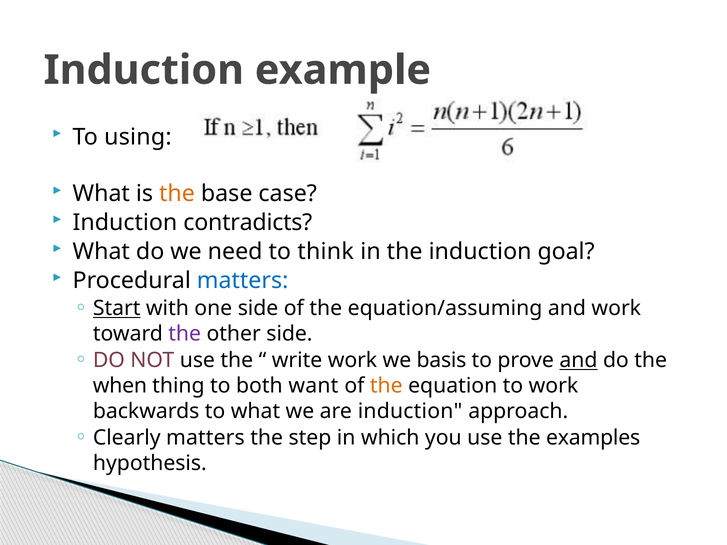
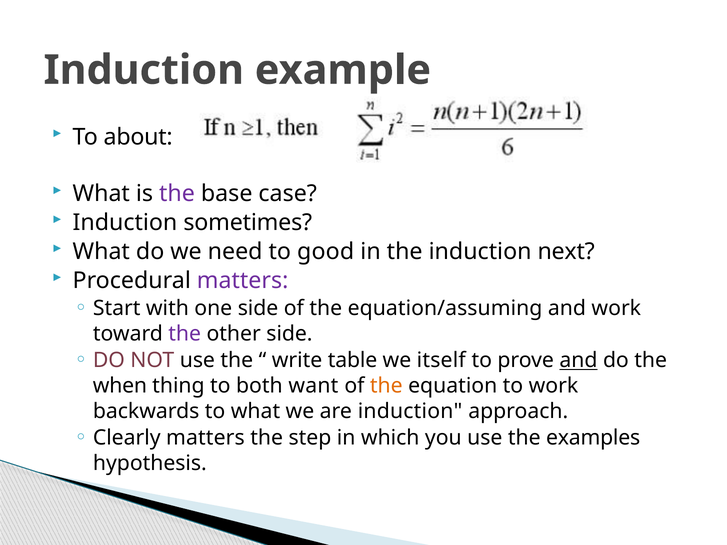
using: using -> about (138, 137)
the colour: orange -> purple (177, 194)
contradicts: contradicts -> sometimes (248, 223)
think: think -> good (326, 252)
goal: goal -> next (566, 252)
matters colour: blue -> purple (243, 281)
Start underline: present -> none (117, 309)
write work: work -> table (353, 360)
basis: basis -> itself (441, 360)
